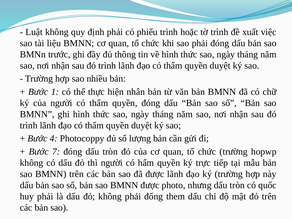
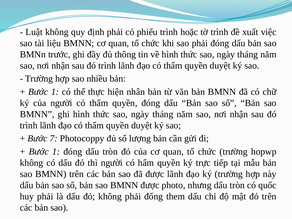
4: 4 -> 7 (54, 139)
7: 7 -> 1 (56, 152)
